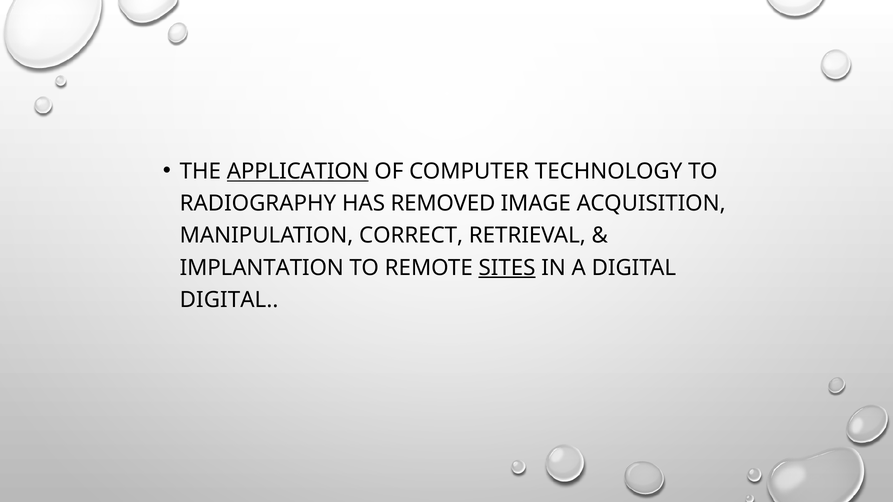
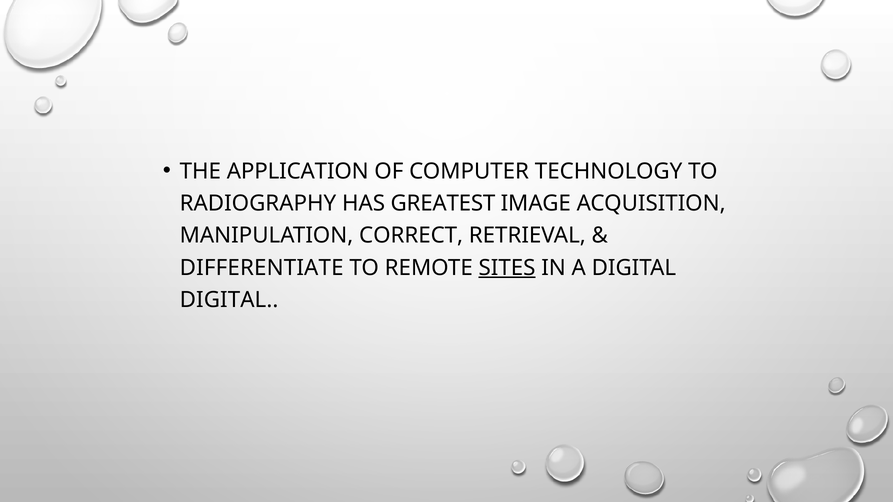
APPLICATION underline: present -> none (298, 171)
REMOVED: REMOVED -> GREATEST (443, 204)
IMPLANTATION: IMPLANTATION -> DIFFERENTIATE (262, 268)
